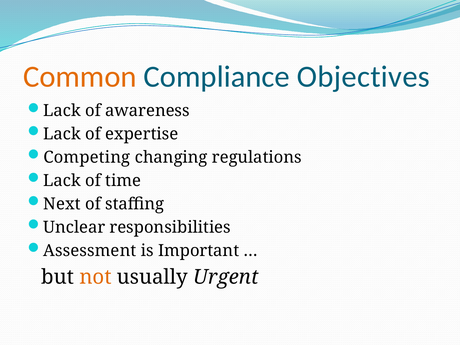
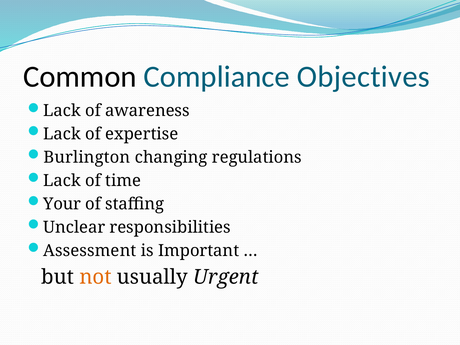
Common colour: orange -> black (80, 77)
Competing: Competing -> Burlington (87, 157)
Next: Next -> Your (62, 204)
